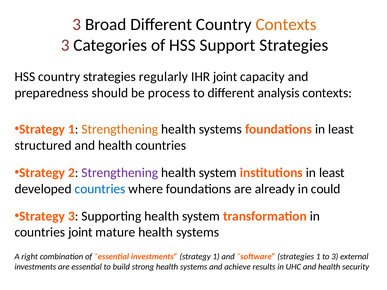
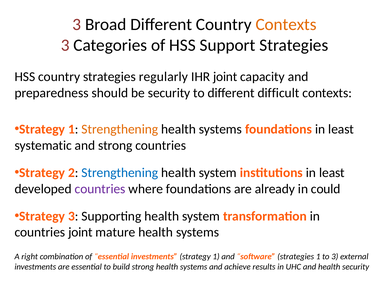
be process: process -> security (169, 93)
analysis: analysis -> difficult (278, 93)
structured: structured -> systematic (43, 145)
health: health -> strong (115, 145)
Strengthening colour: purple -> blue (120, 173)
countries colour: blue -> purple (100, 189)
